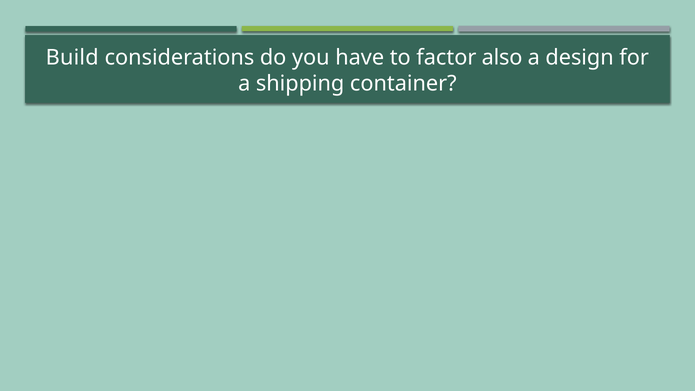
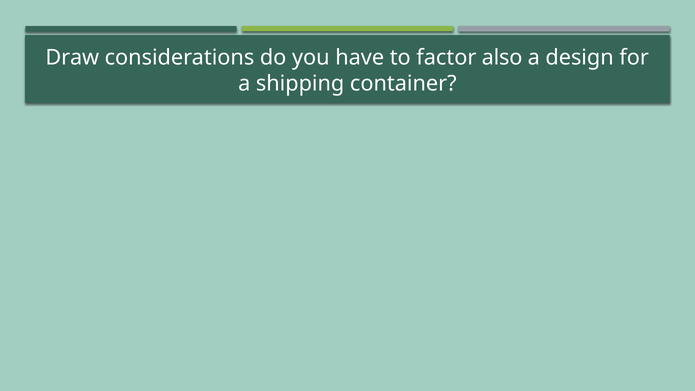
Build: Build -> Draw (72, 58)
